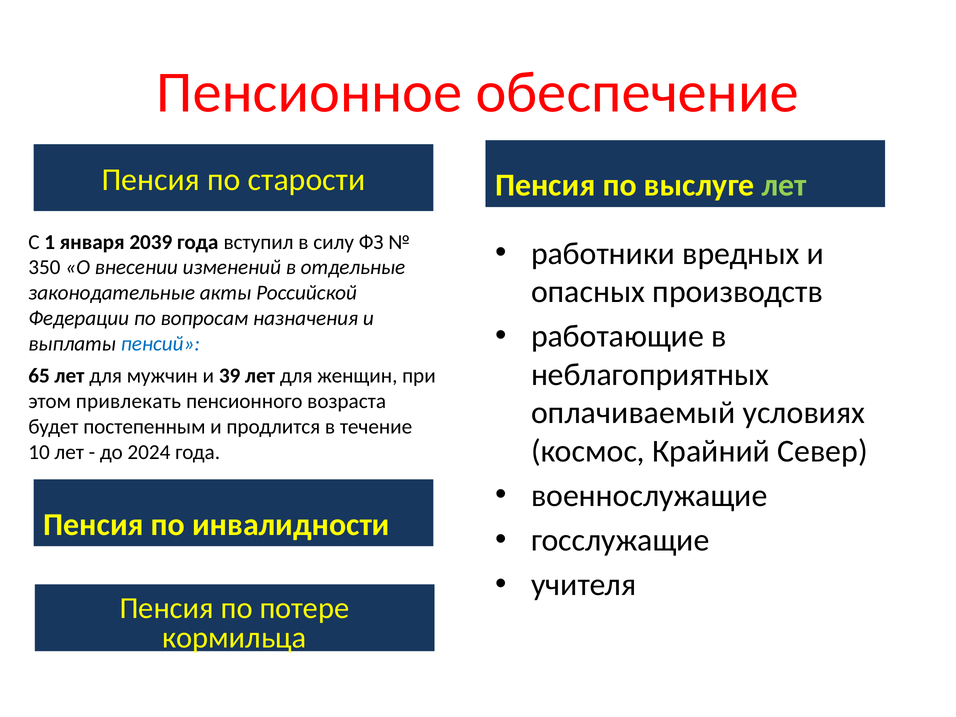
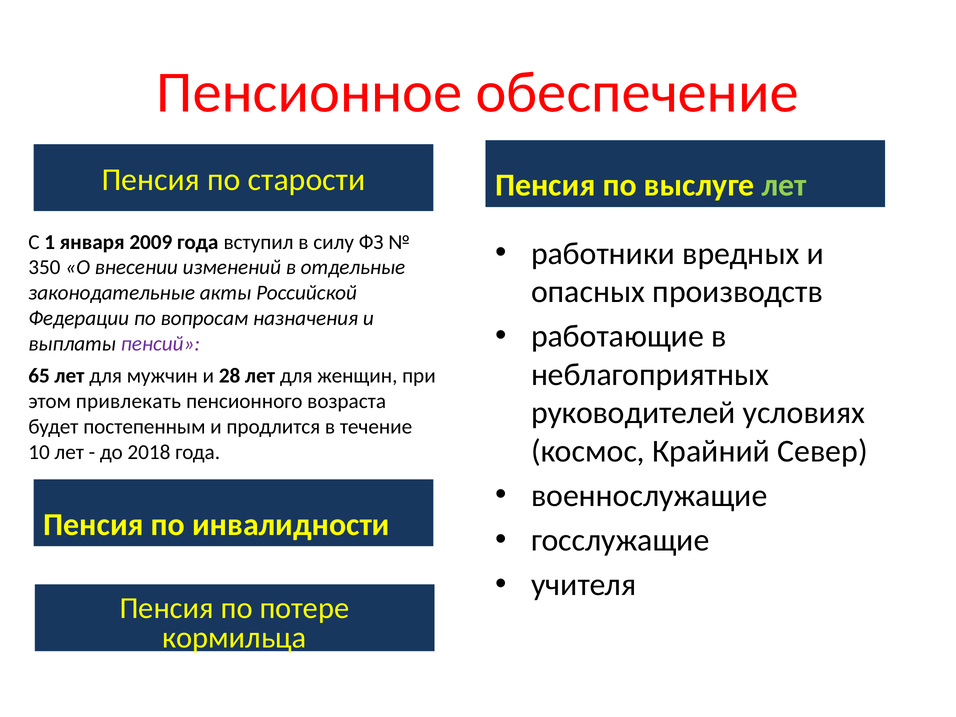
2039: 2039 -> 2009 (151, 242)
пенсий colour: blue -> purple (160, 344)
39: 39 -> 28 (230, 376)
оплачиваемый: оплачиваемый -> руководителей (633, 413)
2024: 2024 -> 2018 (149, 452)
